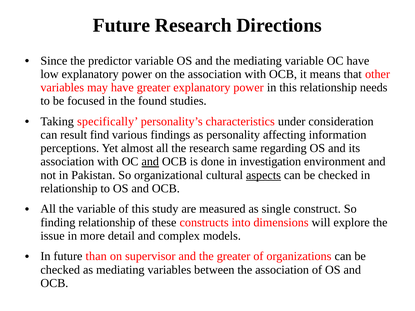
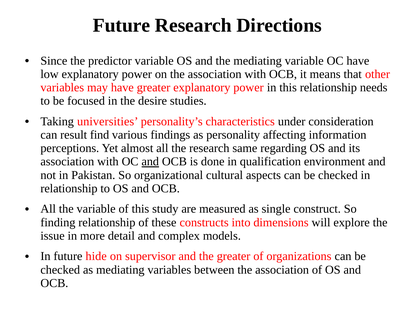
found: found -> desire (153, 101)
specifically: specifically -> universities (108, 122)
investigation: investigation -> qualification (270, 162)
aspects underline: present -> none (263, 175)
than: than -> hide (96, 257)
